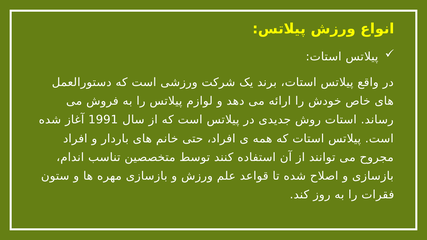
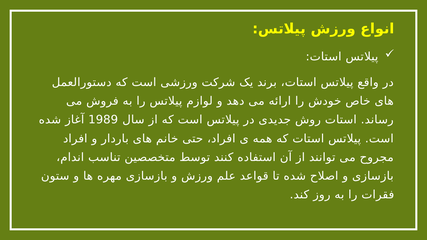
1991: 1991 -> 1989 (103, 120)
